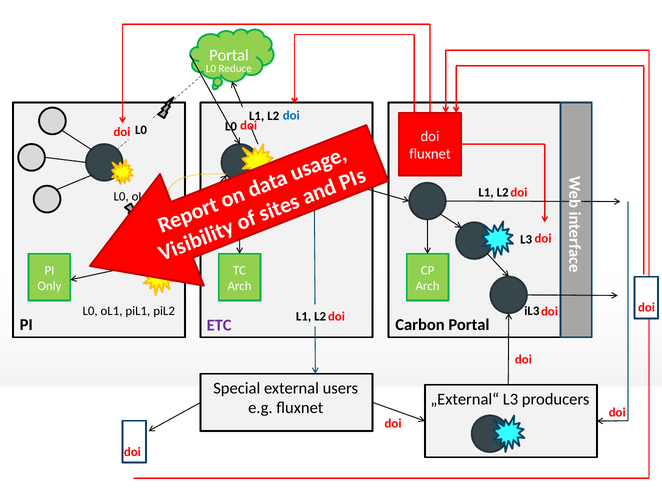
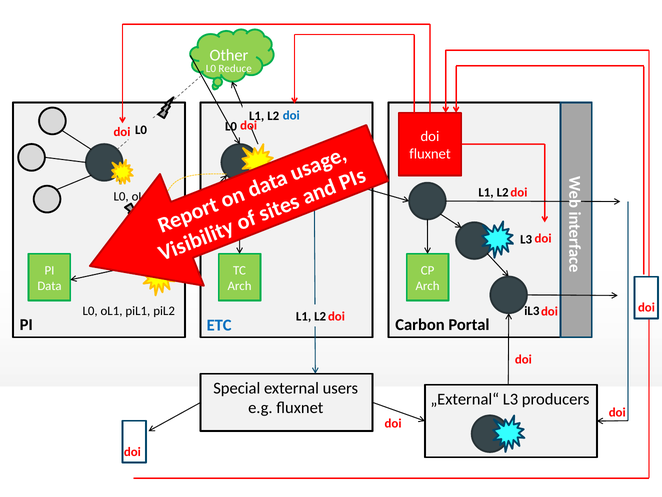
Portal: Portal -> Other (229, 55)
Only: Only -> Data (50, 286)
ETC colour: purple -> blue (219, 325)
